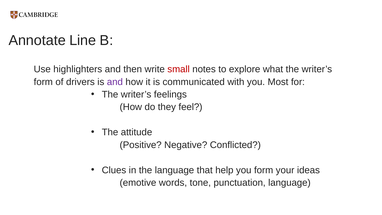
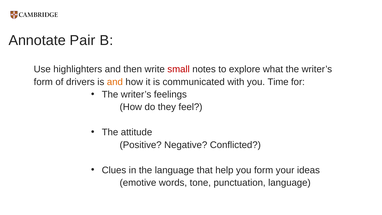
Line: Line -> Pair (83, 40)
and colour: purple -> orange (115, 82)
Most: Most -> Time (278, 82)
